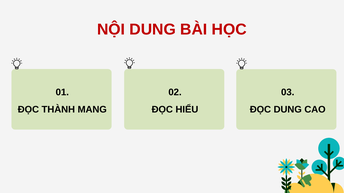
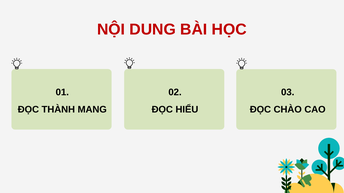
ĐỌC DUNG: DUNG -> CHÀO (288, 110)
